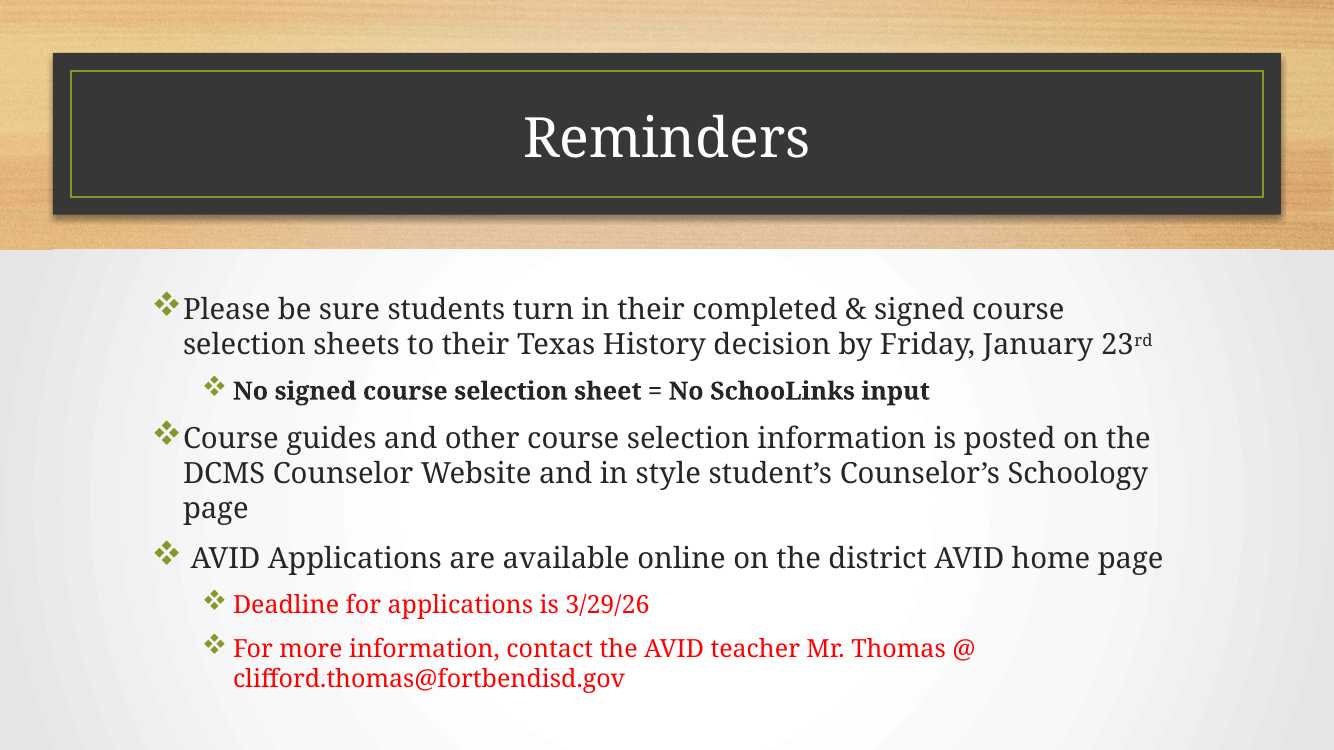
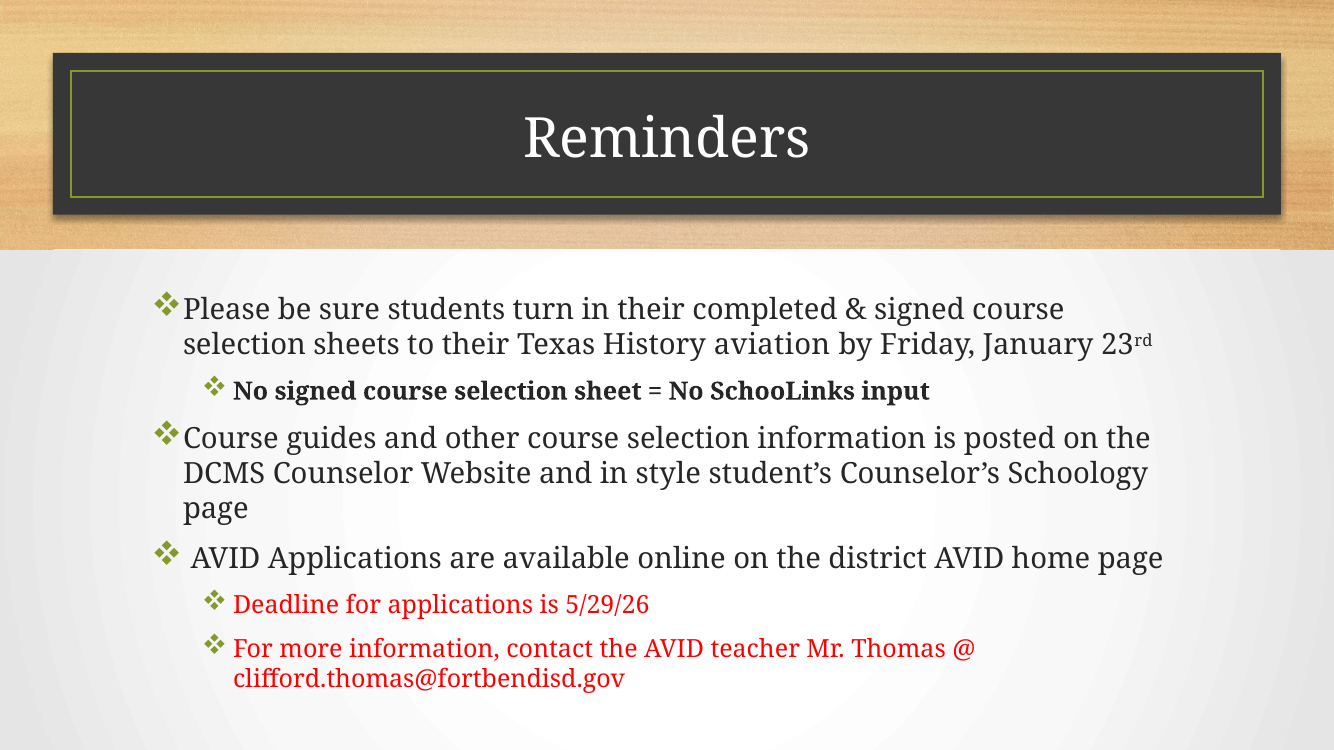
decision: decision -> aviation (772, 345)
3/29/26: 3/29/26 -> 5/29/26 (607, 606)
